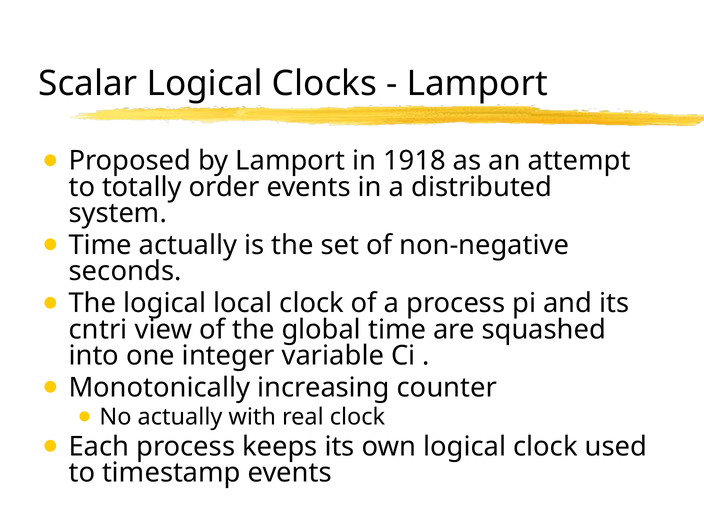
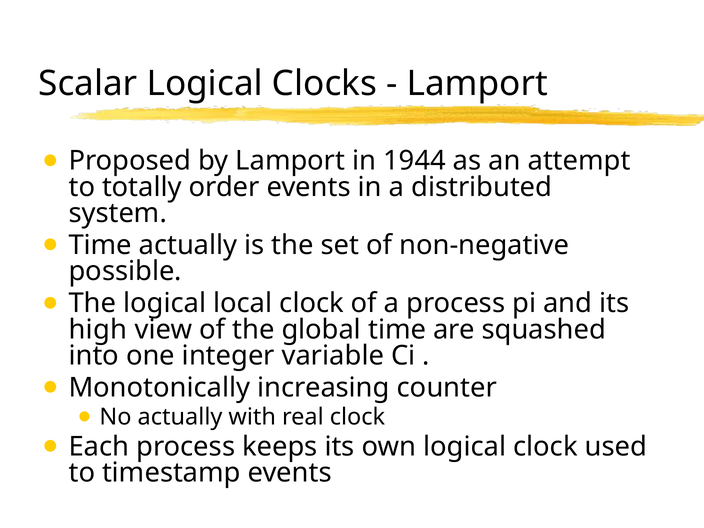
1918: 1918 -> 1944 (415, 161)
seconds: seconds -> possible (125, 271)
cntri: cntri -> high (98, 330)
